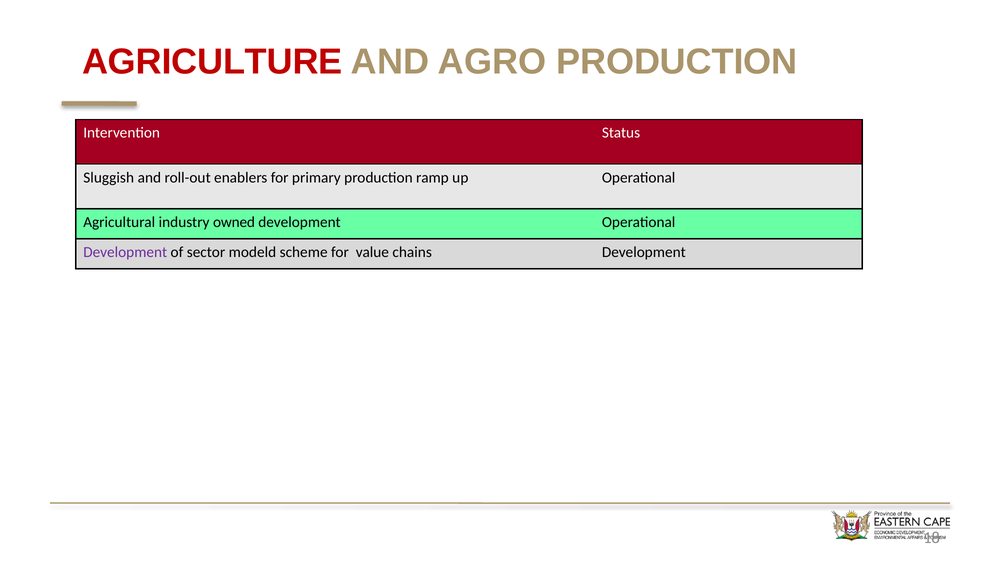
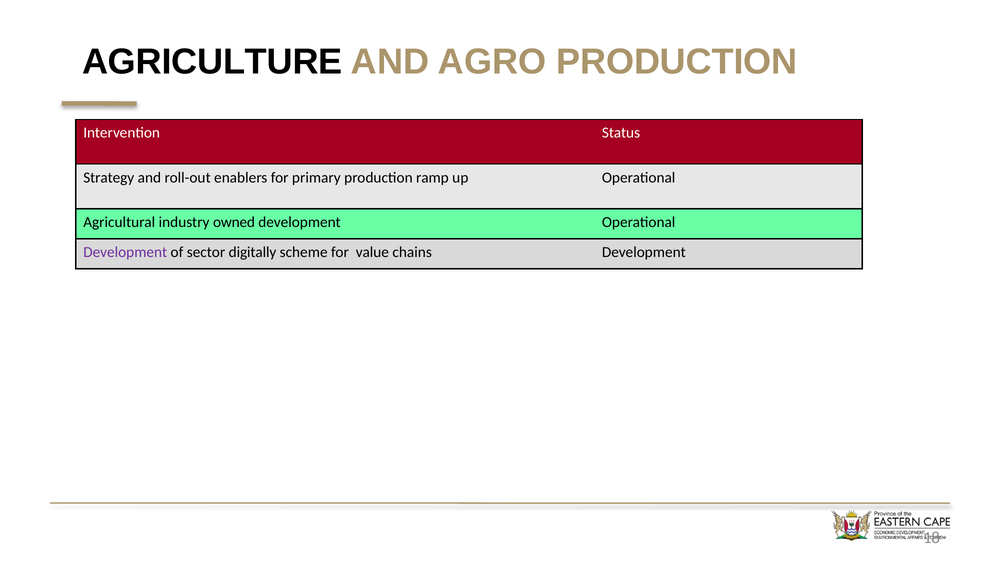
AGRICULTURE colour: red -> black (212, 62)
Sluggish: Sluggish -> Strategy (109, 177)
modeld: modeld -> digitally (253, 252)
